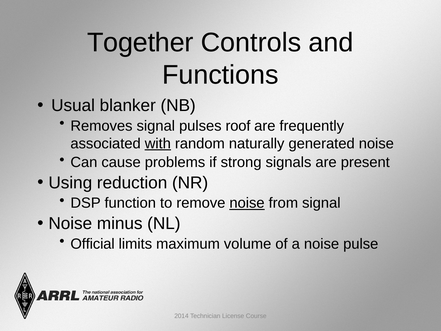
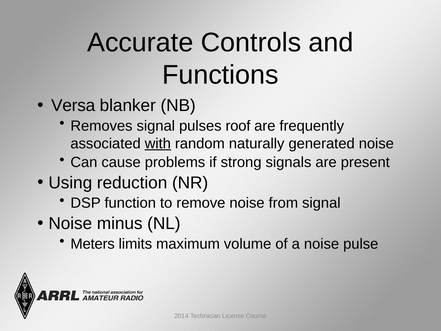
Together: Together -> Accurate (140, 43)
Usual: Usual -> Versa (73, 106)
noise underline: present -> none (247, 203)
Official: Official -> Meters (93, 244)
